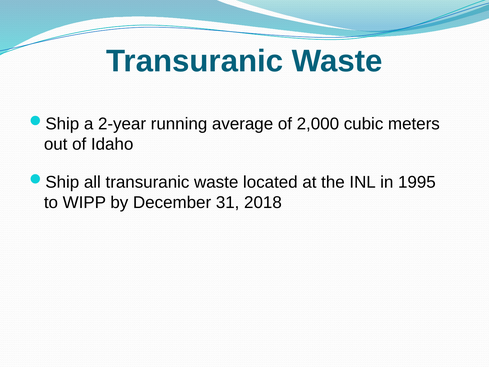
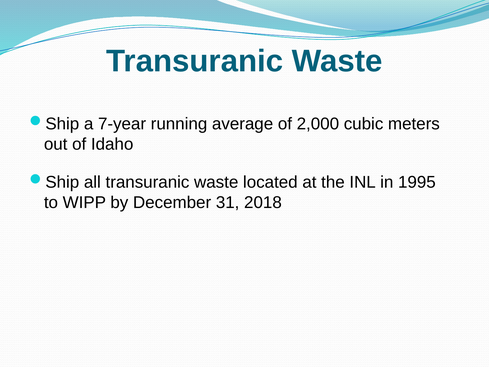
2-year: 2-year -> 7-year (122, 124)
